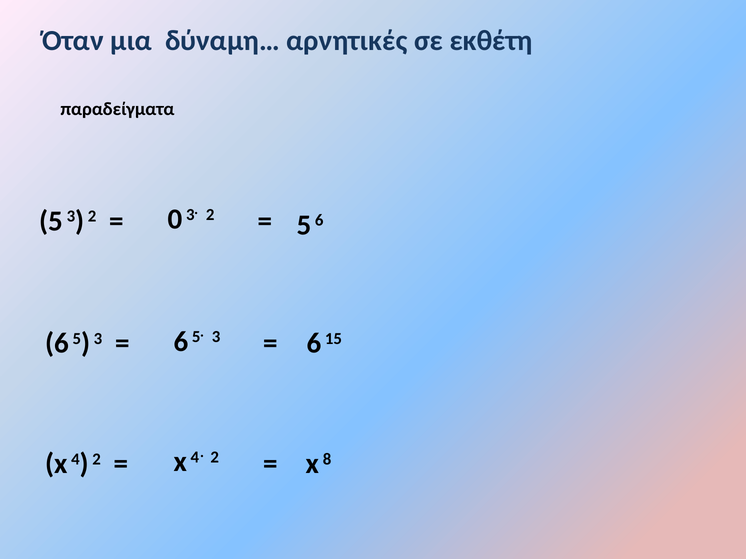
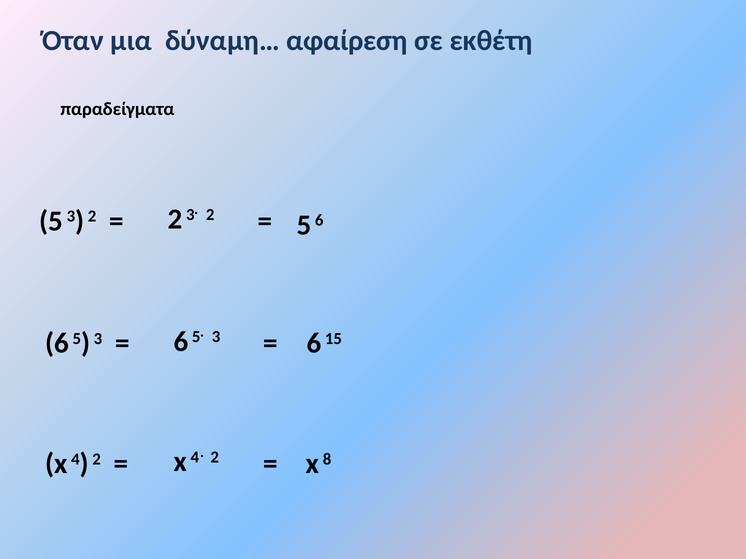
αρνητικές: αρνητικές -> αφαίρεση (347, 41)
0: 0 -> 2 (175, 219)
